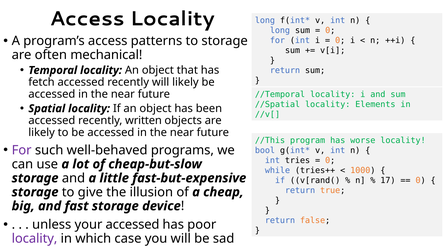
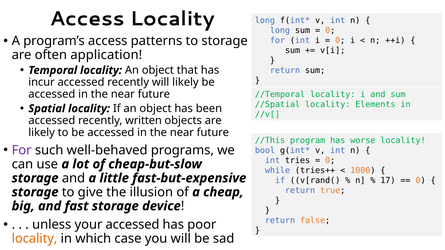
mechanical: mechanical -> application (106, 55)
fetch: fetch -> incur (42, 82)
locality colour: purple -> orange (35, 239)
